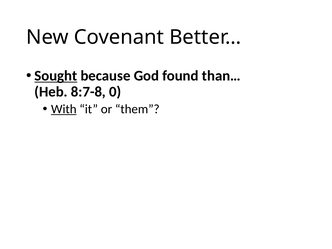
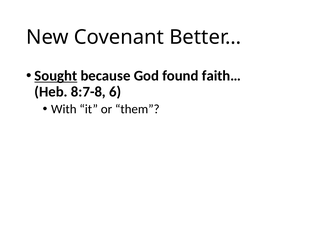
than…: than… -> faith… (221, 76)
0: 0 -> 6 (115, 92)
With underline: present -> none (64, 109)
